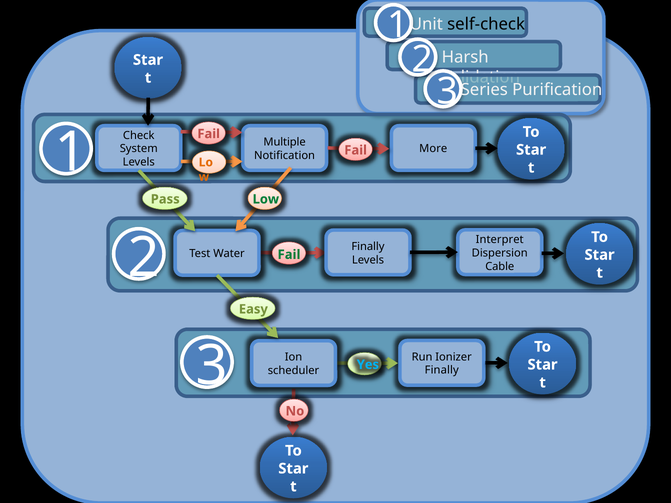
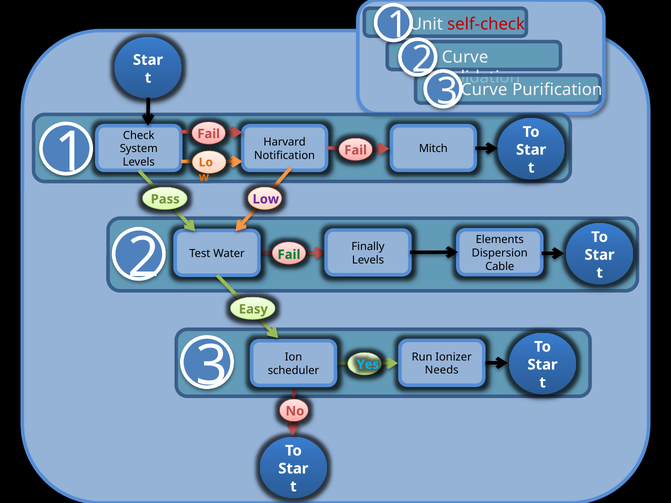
self-check colour: black -> red (486, 24)
Harsh: Harsh -> Curve (465, 57)
3 Series: Series -> Curve (484, 90)
Multiple: Multiple -> Harvard (285, 142)
More: More -> Mitch (433, 149)
Low colour: green -> purple (266, 199)
Interpret: Interpret -> Elements (500, 240)
Finally: Finally -> Needs (442, 370)
